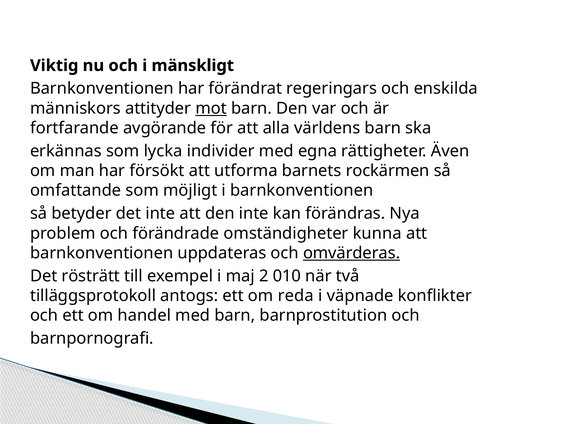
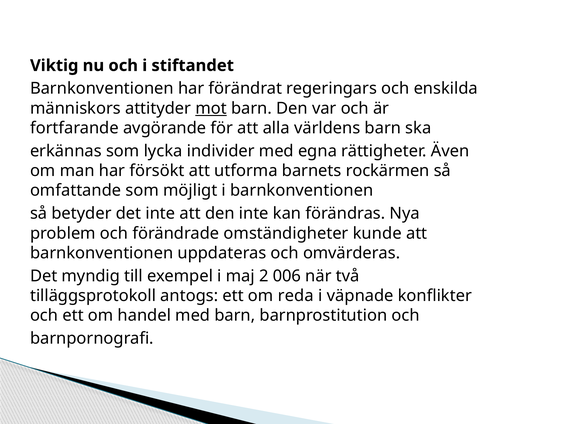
mänskligt: mänskligt -> stiftandet (193, 66)
kunna: kunna -> kunde (377, 234)
omvärderas underline: present -> none (352, 253)
rösträtt: rösträtt -> myndig (91, 276)
010: 010 -> 006 (287, 276)
